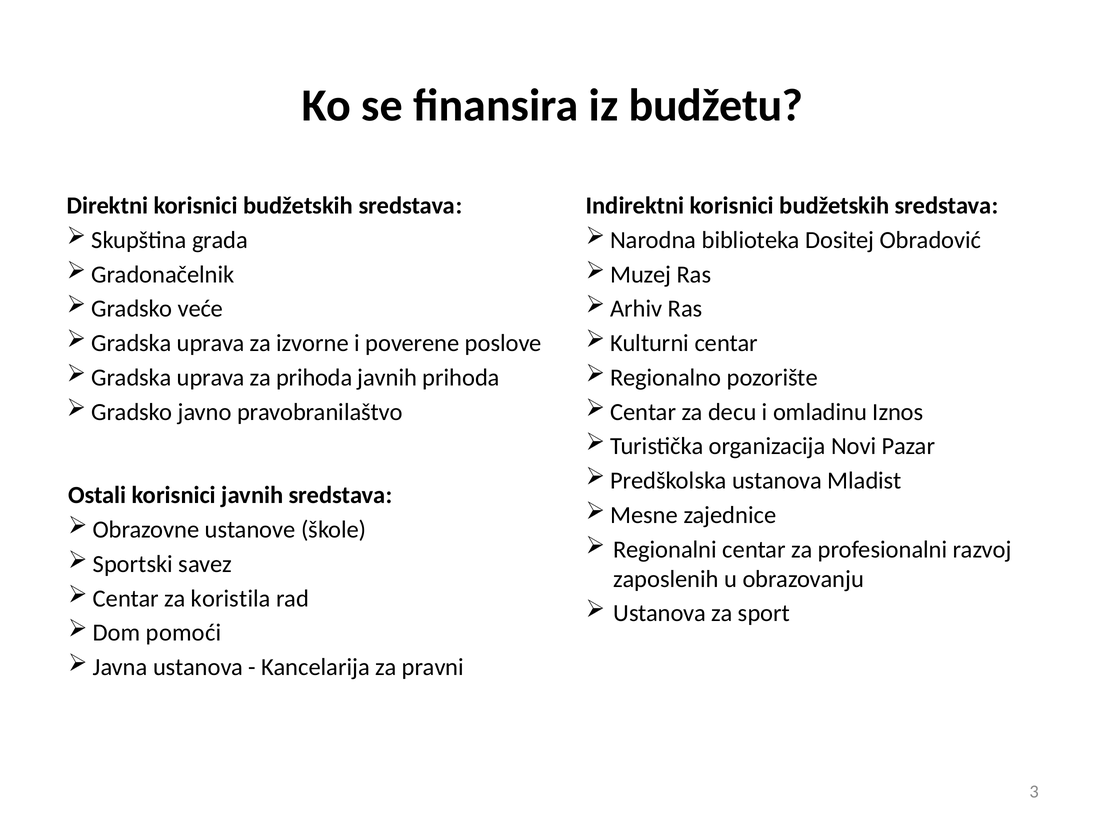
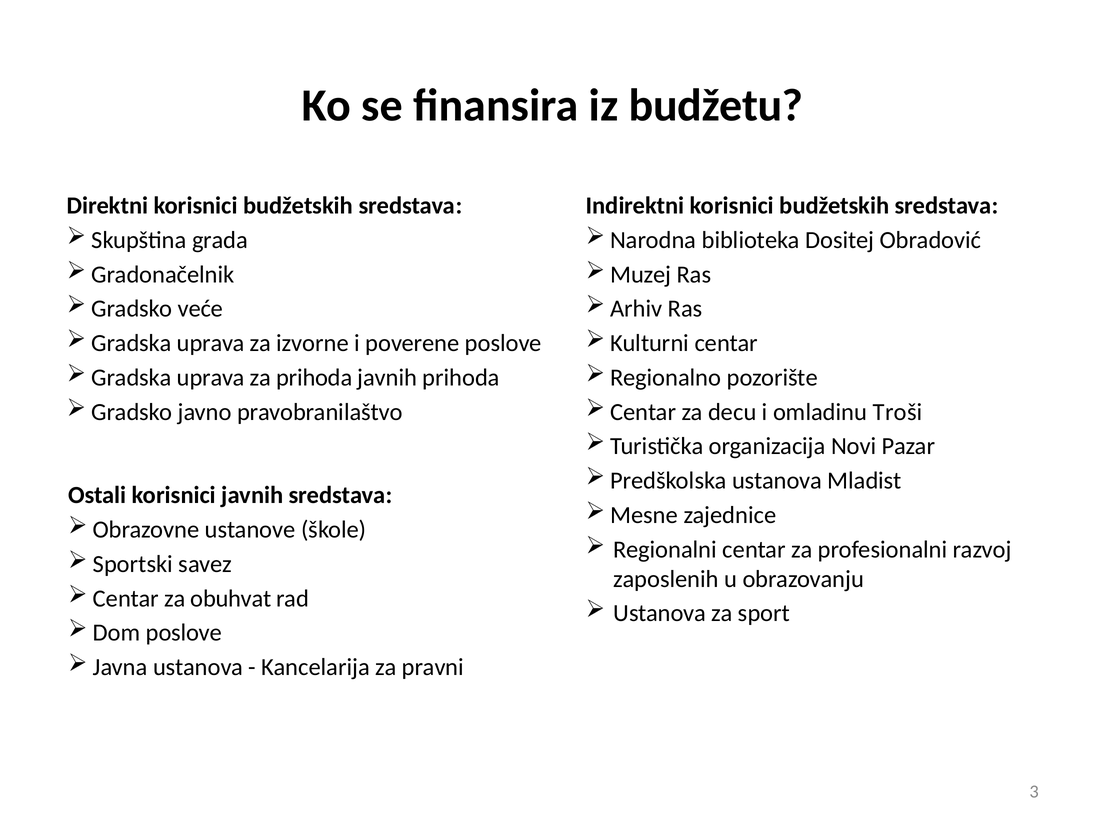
Iznos: Iznos -> Troši (898, 412)
koristila: koristila -> obuhvat (231, 598)
Dom pomoći: pomoći -> poslove (184, 633)
